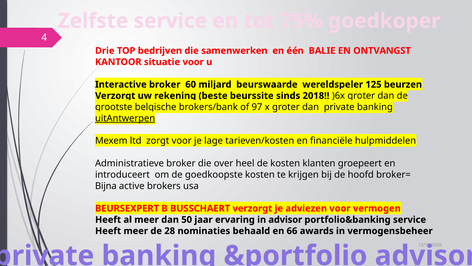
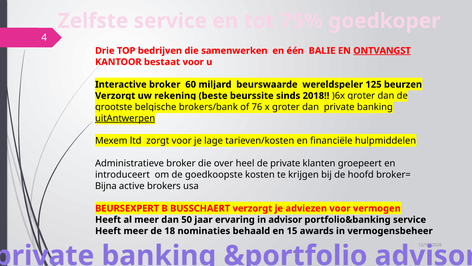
ONTVANGST underline: none -> present (382, 51)
situatie: situatie -> bestaat (162, 62)
97: 97 -> 76 (257, 107)
de kosten: kosten -> private (285, 163)
28: 28 -> 18 (170, 230)
66: 66 -> 15 (292, 230)
